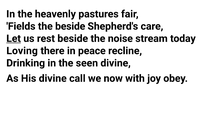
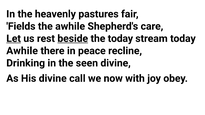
the beside: beside -> awhile (70, 26)
beside underline: none -> present (73, 39)
the noise: noise -> today (120, 39)
Loving: Loving -> Awhile (22, 51)
